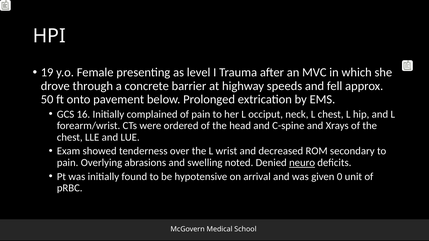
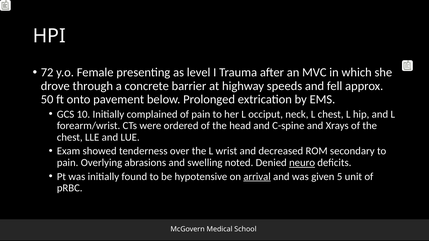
19: 19 -> 72 (47, 73)
16: 16 -> 10 (83, 114)
arrival underline: none -> present (257, 177)
0: 0 -> 5 (340, 177)
